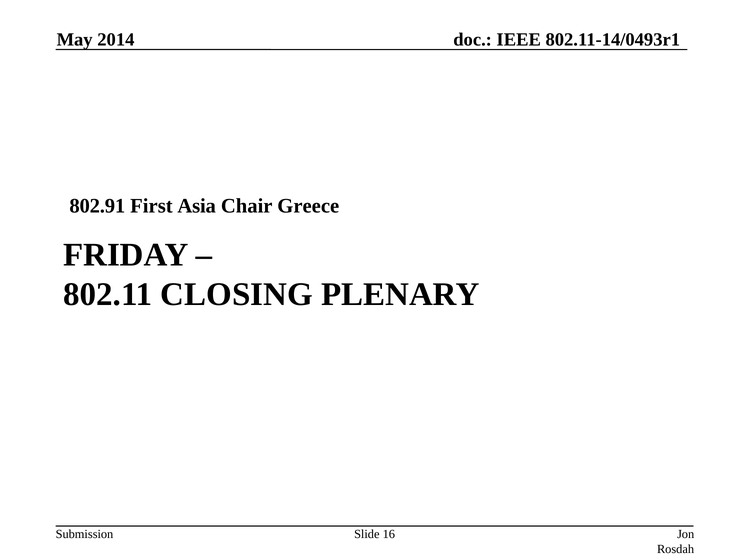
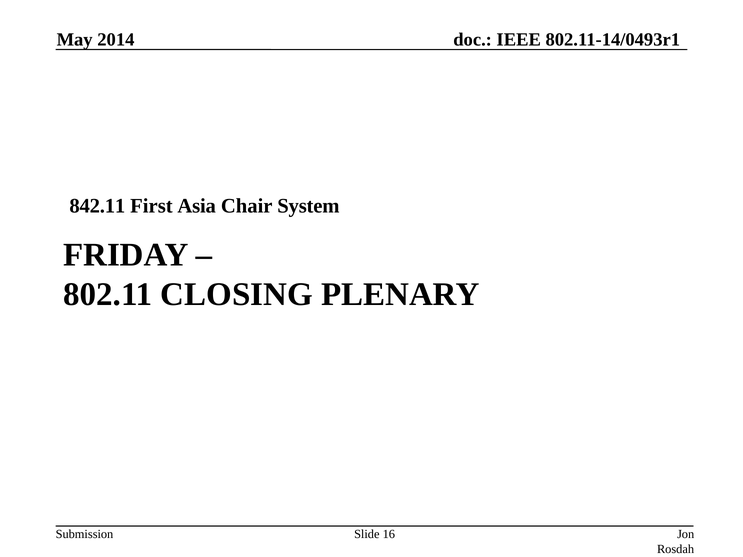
802.91: 802.91 -> 842.11 (97, 206)
Greece: Greece -> System (308, 206)
